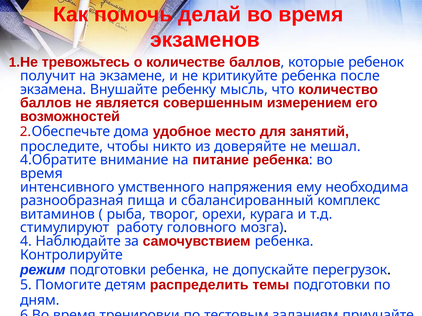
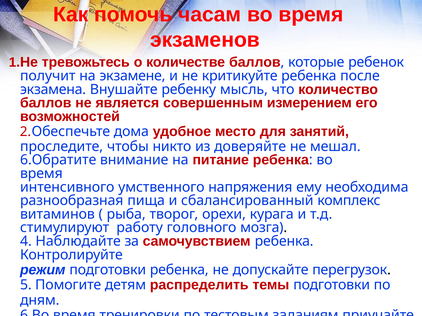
делай: делай -> часам (210, 15)
4.Обратите: 4.Обратите -> 6.Обратите (58, 160)
